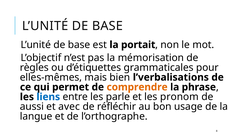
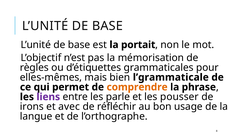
l’verbalisations: l’verbalisations -> l’grammaticale (171, 77)
liens colour: blue -> purple (48, 97)
pronom: pronom -> pousser (179, 97)
aussi: aussi -> irons (32, 106)
